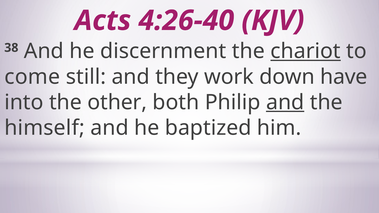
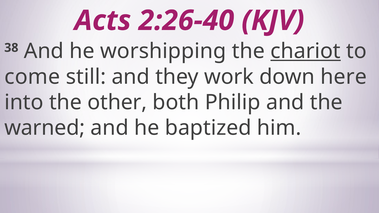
4:26-40: 4:26-40 -> 2:26-40 (186, 21)
discernment: discernment -> worshipping (163, 51)
have: have -> here (344, 77)
and underline: present -> none (285, 102)
himself: himself -> warned (45, 128)
